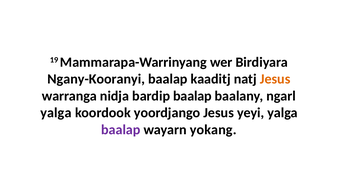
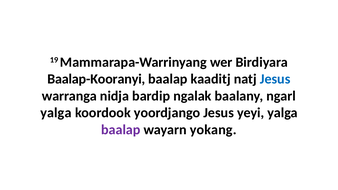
Ngany-Kooranyi: Ngany-Kooranyi -> Baalap-Kooranyi (96, 79)
Jesus colour: orange -> blue (275, 79)
bardip baalap: baalap -> ngalak (192, 96)
